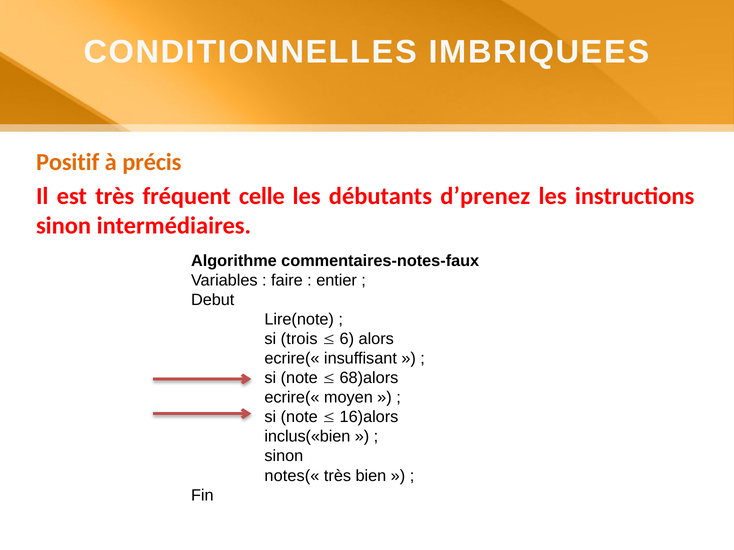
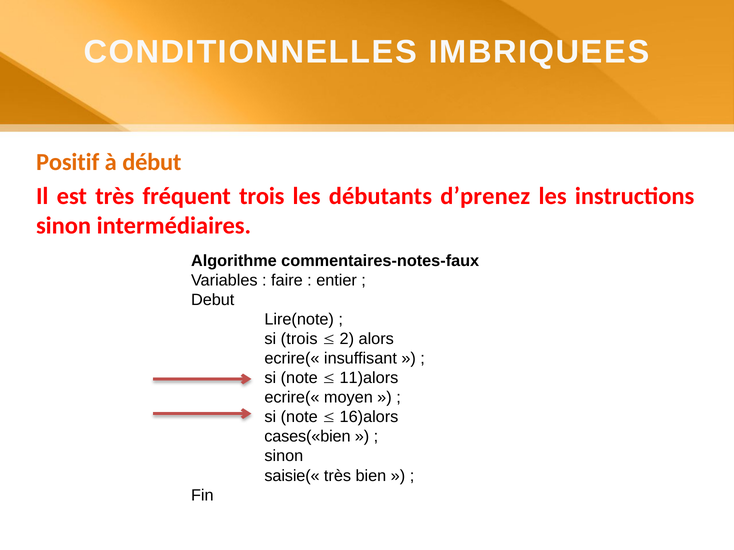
précis: précis -> début (152, 162)
fréquent celle: celle -> trois (262, 197)
6: 6 -> 2 (347, 339)
68)alors: 68)alors -> 11)alors (369, 378)
inclus(«bien: inclus(«bien -> cases(«bien (307, 437)
notes(«: notes(« -> saisie(« (292, 476)
